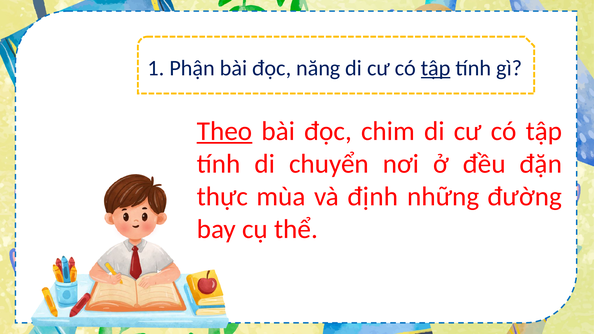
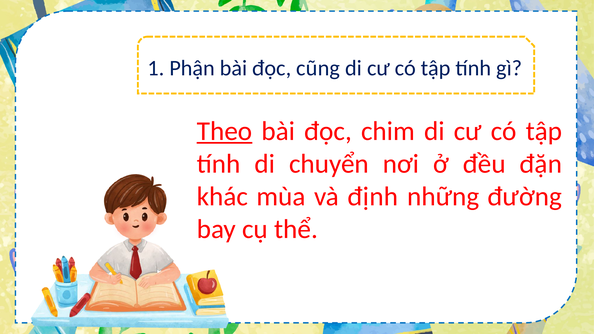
năng: năng -> cũng (318, 68)
tập underline: present -> none (436, 68)
thực: thực -> khác (222, 196)
